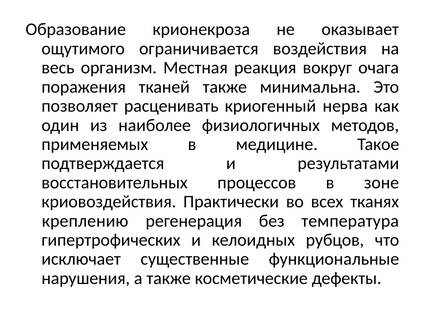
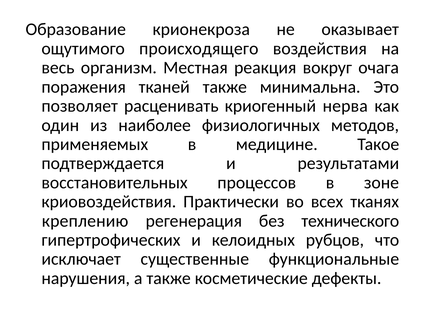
ограничивается: ограничивается -> происходящего (199, 49)
температура: температура -> технического (350, 221)
